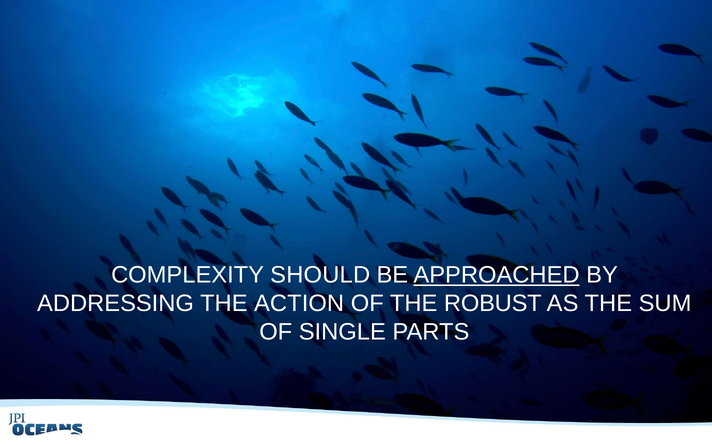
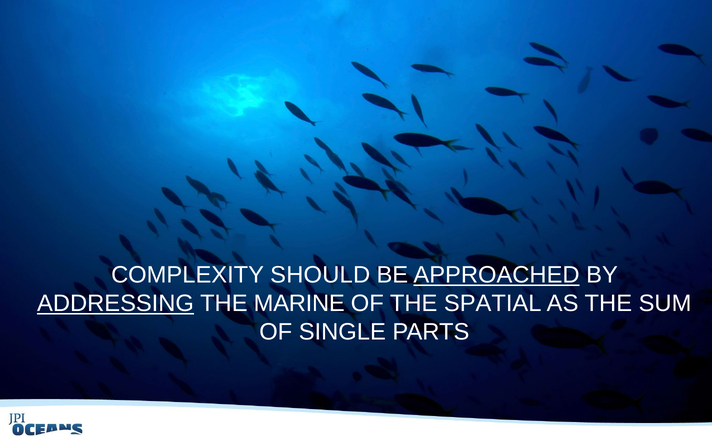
ADDRESSING underline: none -> present (116, 304)
ACTION: ACTION -> MARINE (299, 304)
ROBUST: ROBUST -> SPATIAL (493, 304)
